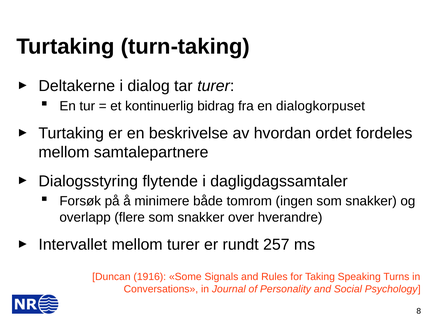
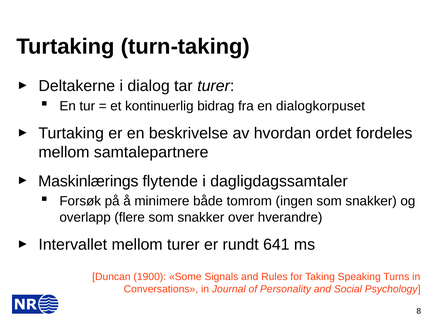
Dialogsstyring: Dialogsstyring -> Maskinlærings (88, 181)
257: 257 -> 641 (276, 245)
1916: 1916 -> 1900 (150, 277)
